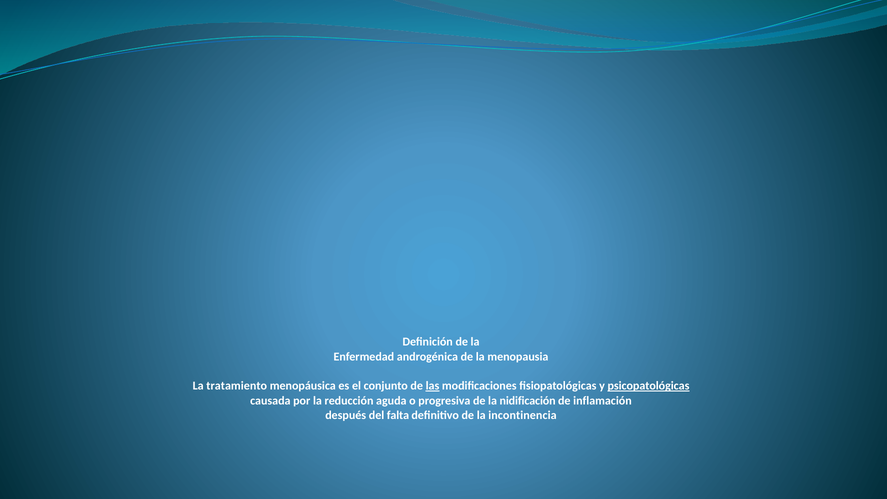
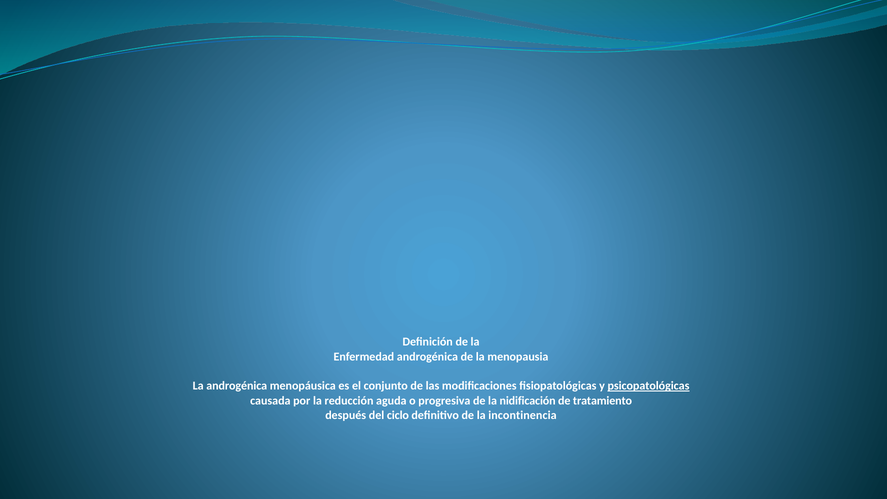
La tratamiento: tratamiento -> androgénica (237, 386)
las underline: present -> none (432, 386)
inflamación: inflamación -> tratamiento (603, 400)
falta: falta -> ciclo (398, 415)
